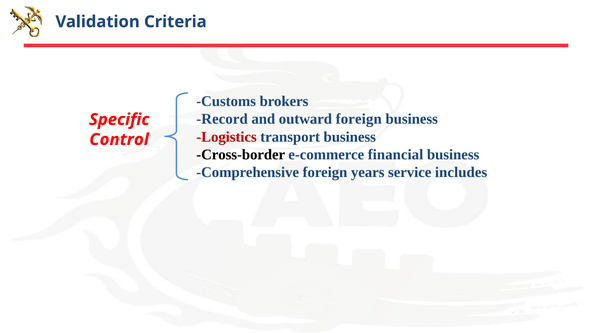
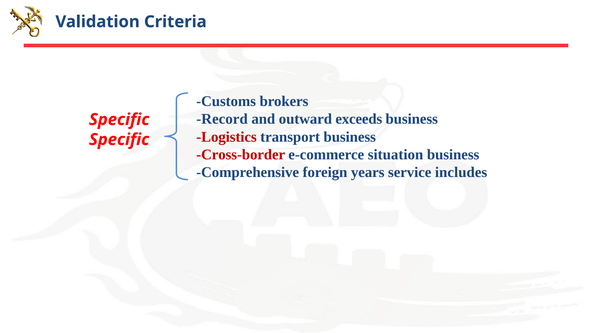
outward foreign: foreign -> exceeds (359, 119)
Control: Control -> Specific (119, 140)
Cross-border colour: black -> red (241, 155)
financial: financial -> situation (396, 155)
